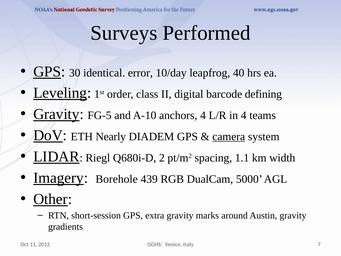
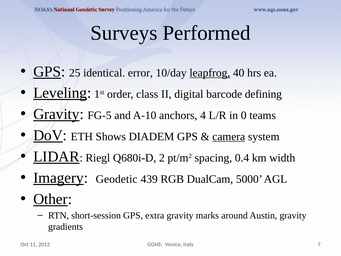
30: 30 -> 25 (75, 73)
leapfrog underline: none -> present (210, 73)
in 4: 4 -> 0 (244, 115)
Nearly: Nearly -> Shows (111, 136)
1.1: 1.1 -> 0.4 (242, 158)
Borehole: Borehole -> Geodetic (117, 179)
